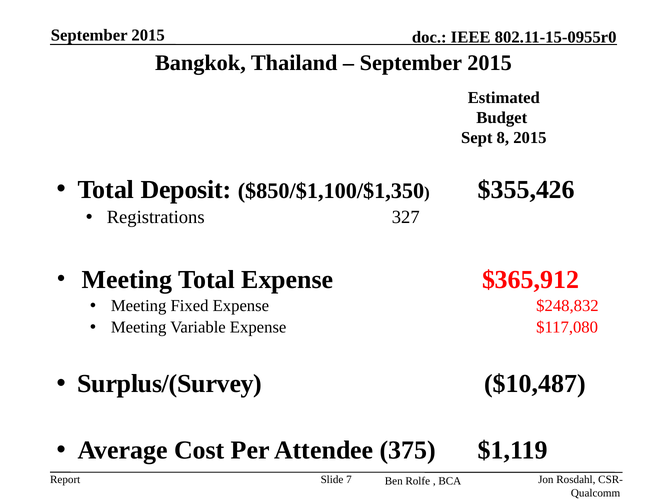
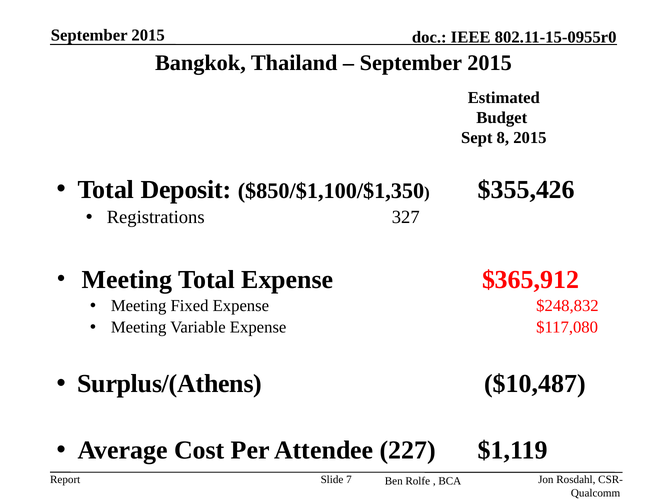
Surplus/(Survey: Surplus/(Survey -> Surplus/(Athens (170, 384)
375: 375 -> 227 (408, 450)
